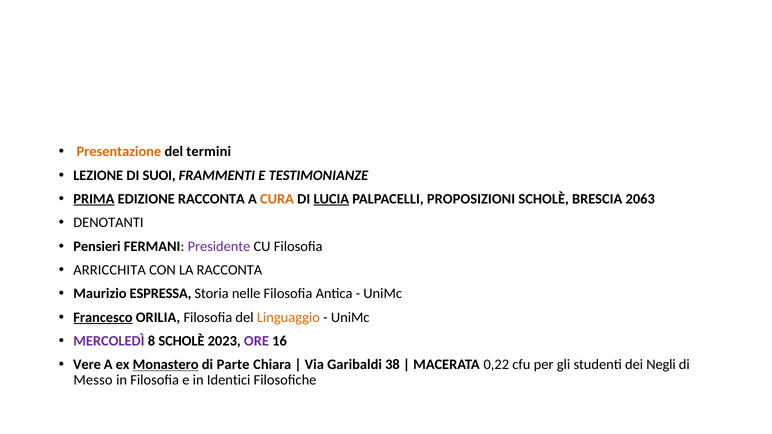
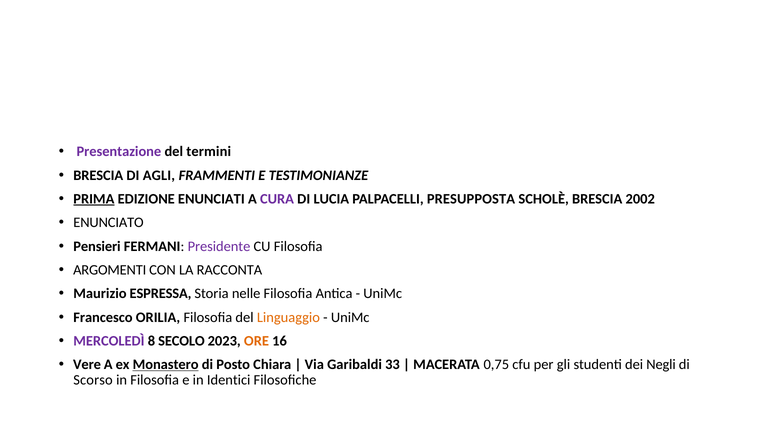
Presentazione colour: orange -> purple (119, 152)
LEZIONE: LEZIONE -> BRESCIA (98, 175)
SUOI: SUOI -> AGLI (159, 175)
EDIZIONE RACCONTA: RACCONTA -> ENUNCIATI (211, 199)
CURA colour: orange -> purple (277, 199)
LUCIA underline: present -> none (331, 199)
PROPOSIZIONI: PROPOSIZIONI -> PRESUPPOSTA (471, 199)
2063: 2063 -> 2002 (640, 199)
DENOTANTI: DENOTANTI -> ENUNCIATO (109, 223)
ARRICCHITA: ARRICCHITA -> ARGOMENTI (110, 270)
Francesco underline: present -> none (103, 317)
8 SCHOLÈ: SCHOLÈ -> SECOLO (181, 341)
ORE colour: purple -> orange (256, 341)
Parte: Parte -> Posto (233, 365)
38: 38 -> 33 (392, 365)
0,22: 0,22 -> 0,75 (496, 365)
Messo: Messo -> Scorso (93, 380)
